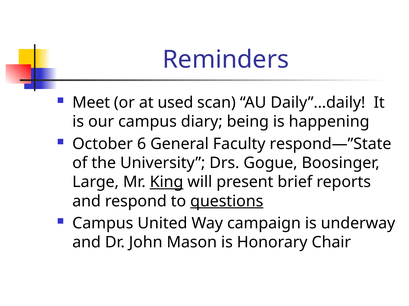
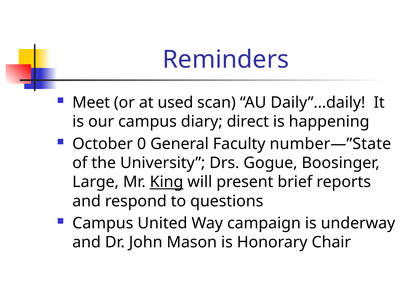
being: being -> direct (248, 122)
6: 6 -> 0 (142, 144)
respond—”State: respond—”State -> number—”State (330, 144)
questions underline: present -> none (227, 202)
